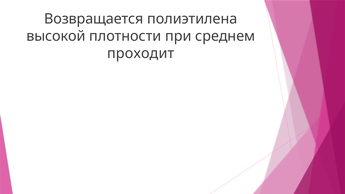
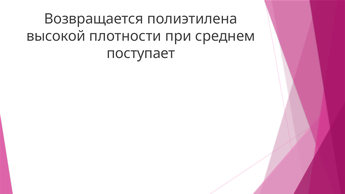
проходит: проходит -> поступает (141, 53)
